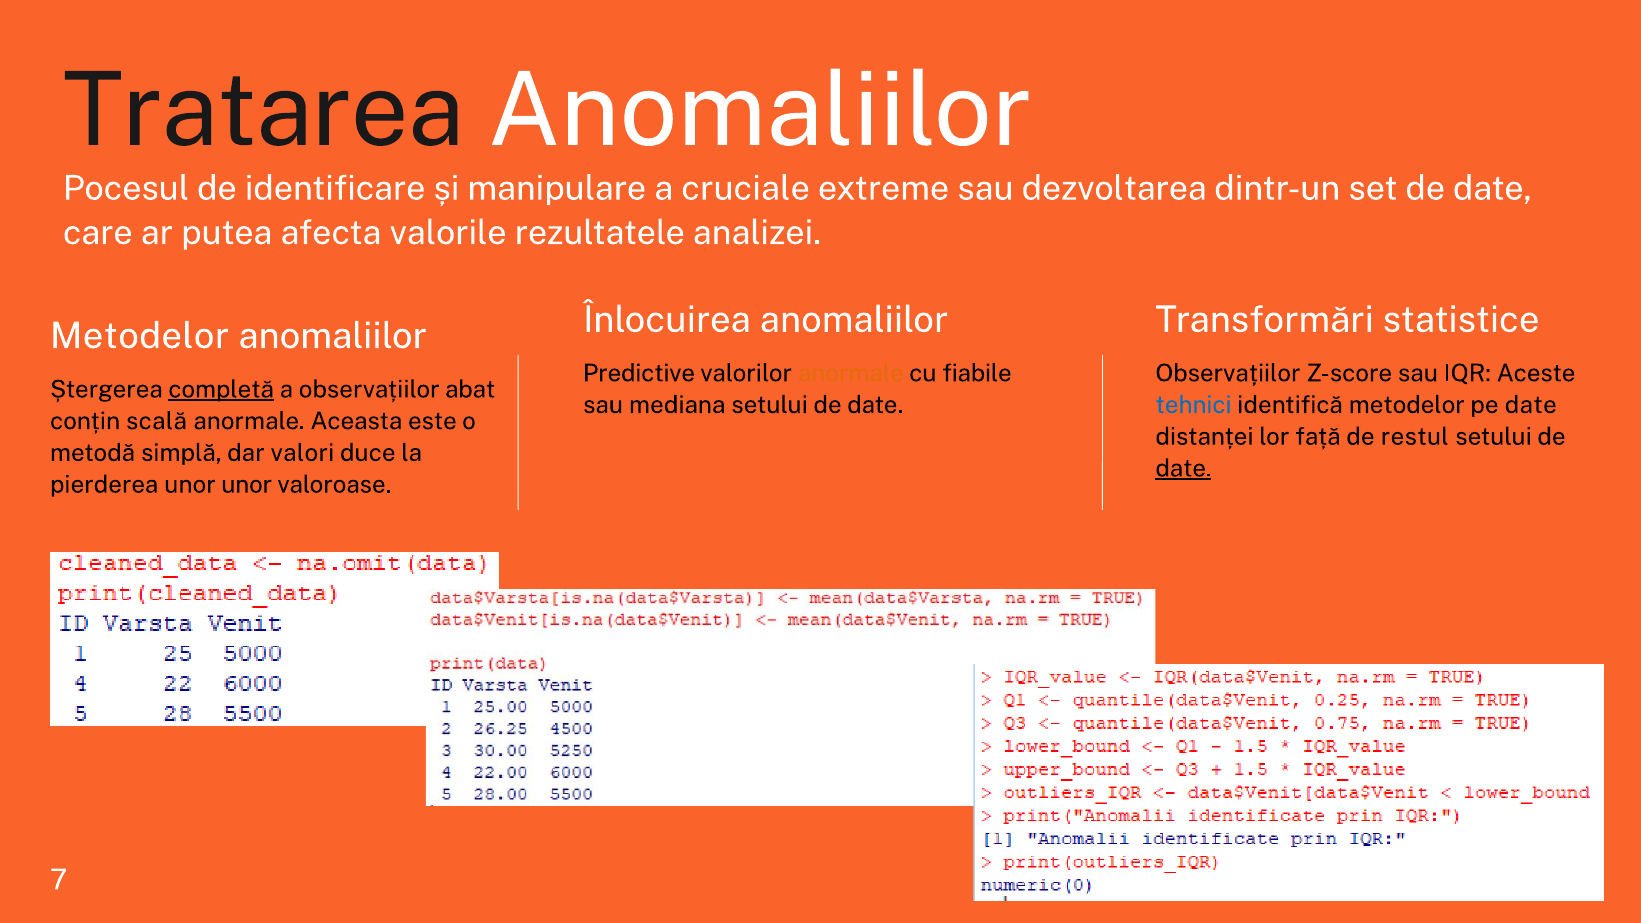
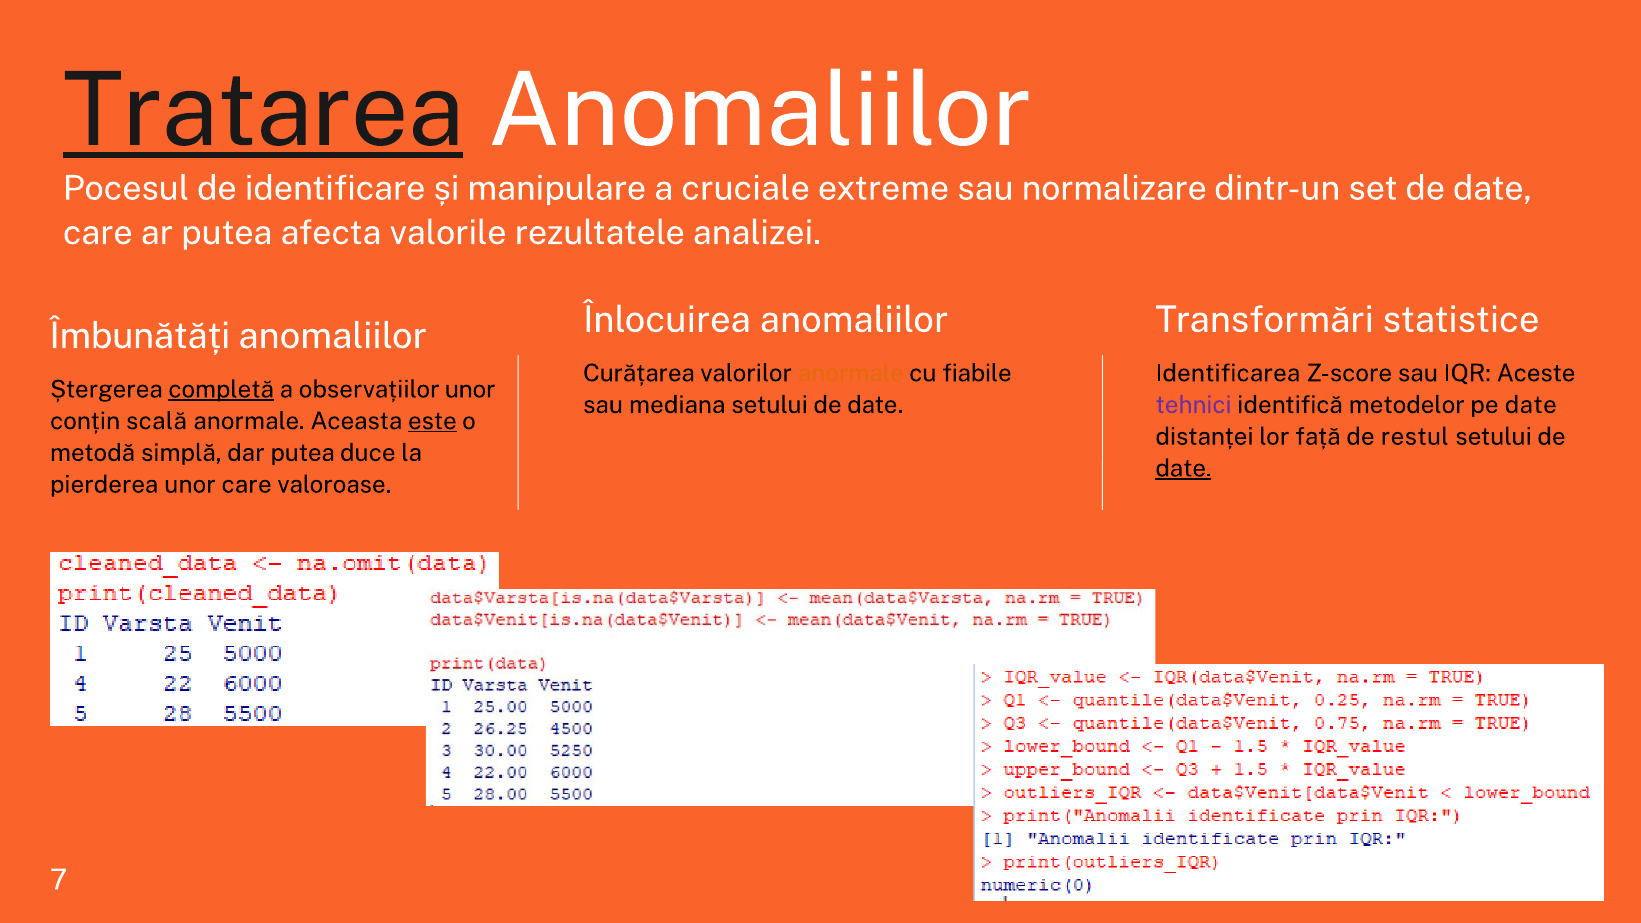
Tratarea underline: none -> present (263, 111)
dezvoltarea: dezvoltarea -> normalizare (1114, 188)
Metodelor: Metodelor -> Îmbunătăți (140, 336)
Predictive: Predictive -> Curățarea (639, 373)
Observațiilor: Observațiilor -> Identificarea (1228, 373)
observațiilor abat: abat -> unor (470, 389)
tehnici colour: blue -> purple (1193, 405)
este underline: none -> present (432, 421)
dar valori: valori -> putea (303, 453)
unor unor: unor -> care (247, 485)
